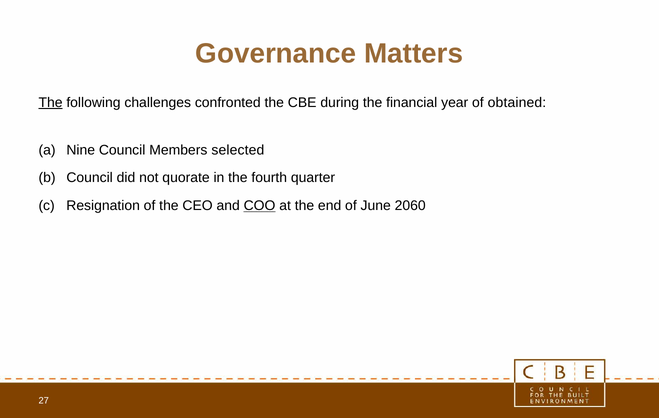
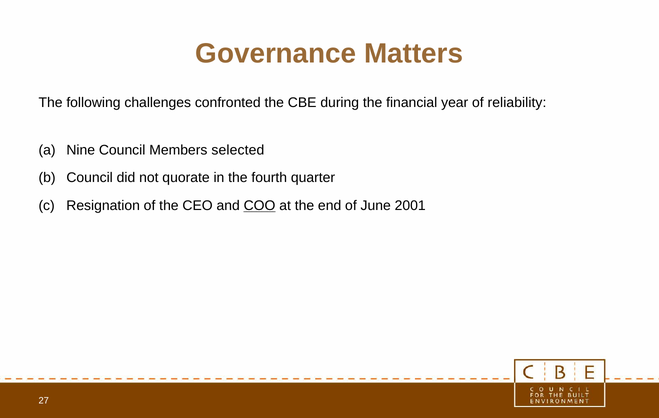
The underline: present -> none (51, 103)
obtained: obtained -> reliability (517, 103)
2060: 2060 -> 2001 (410, 206)
